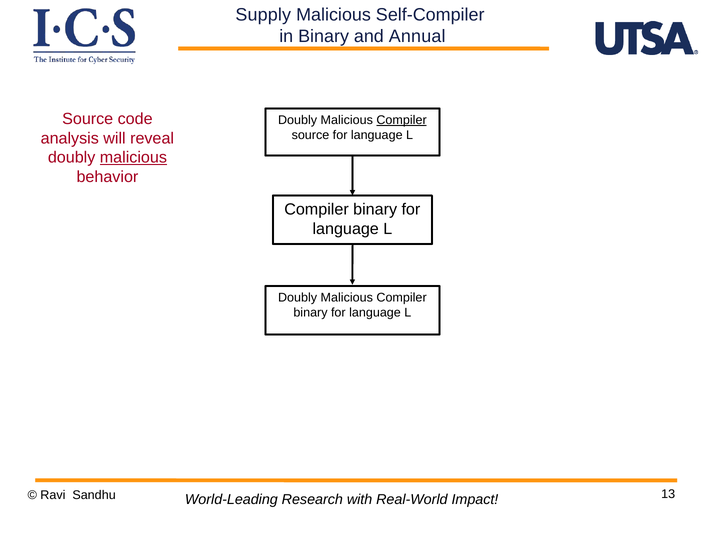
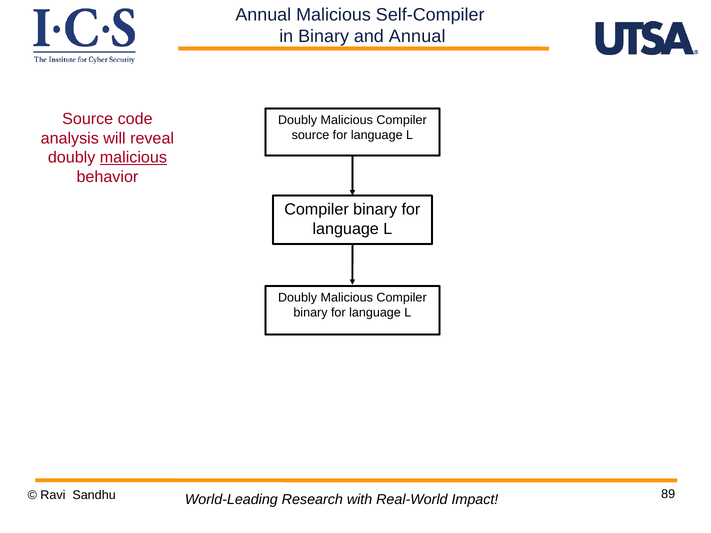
Supply: Supply -> Annual (263, 15)
Compiler underline: present -> none (402, 120)
13: 13 -> 89 (668, 494)
